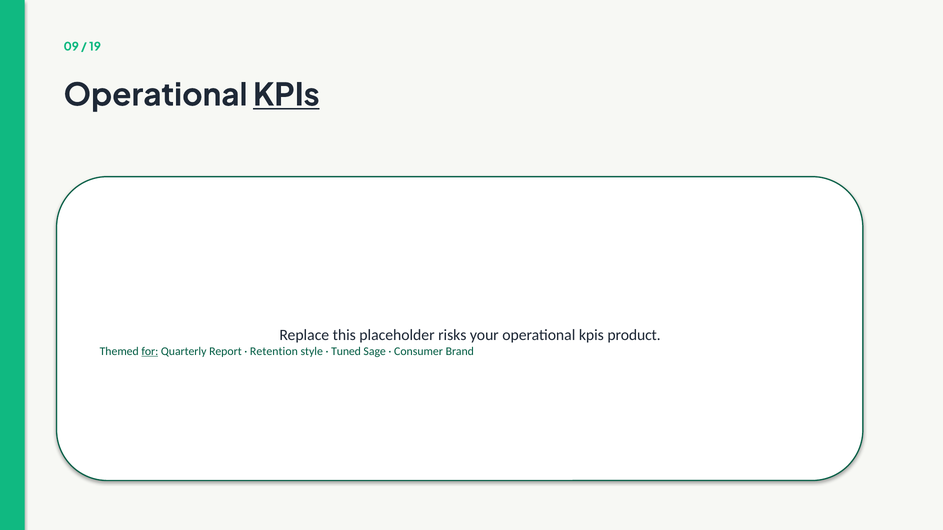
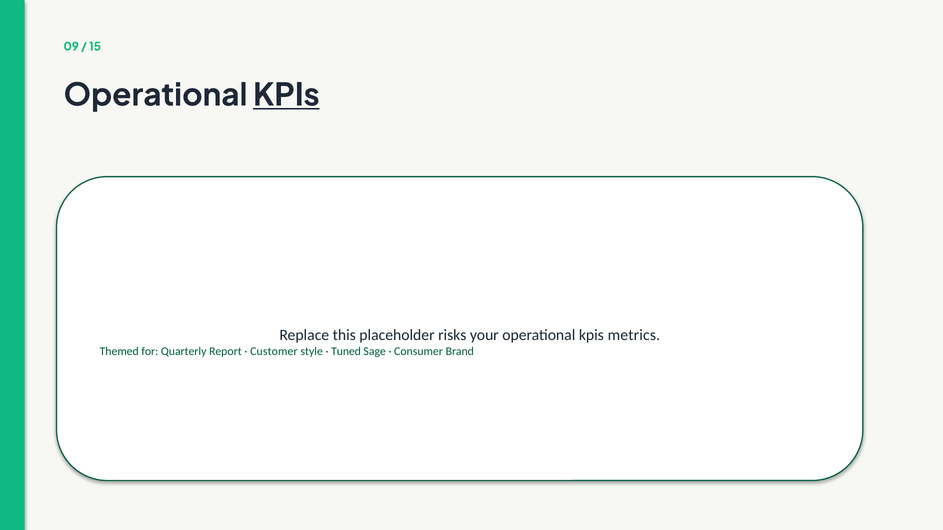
19: 19 -> 15 (95, 47)
product: product -> metrics (634, 335)
for underline: present -> none (150, 351)
Retention: Retention -> Customer (274, 351)
